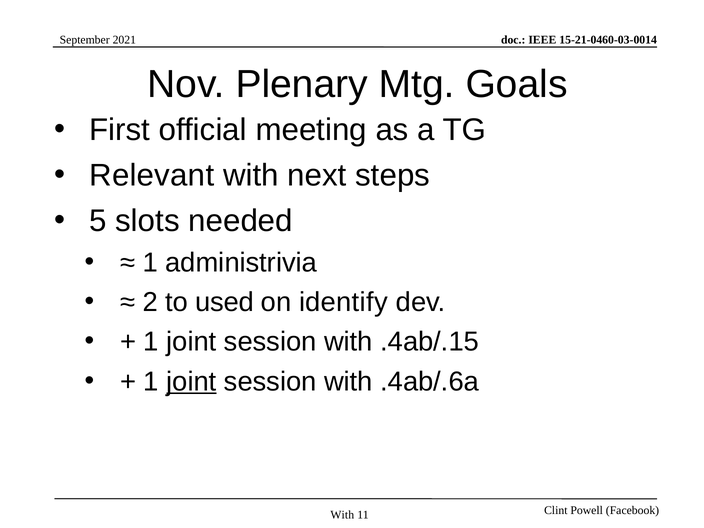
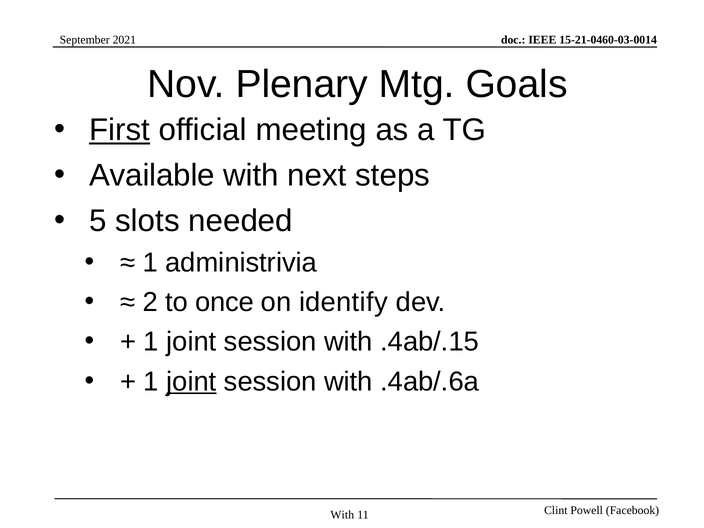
First underline: none -> present (120, 130)
Relevant: Relevant -> Available (152, 176)
used: used -> once (225, 302)
